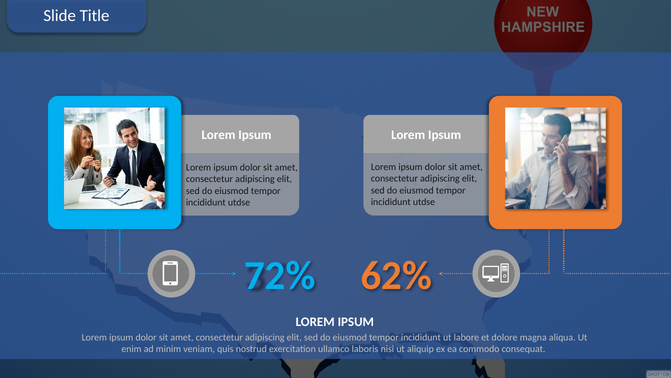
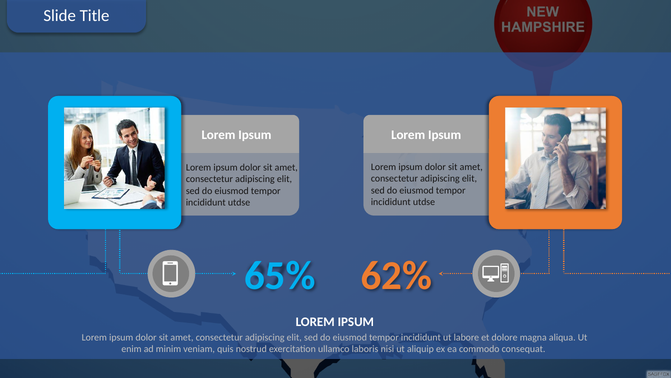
72%: 72% -> 65% (280, 275)
